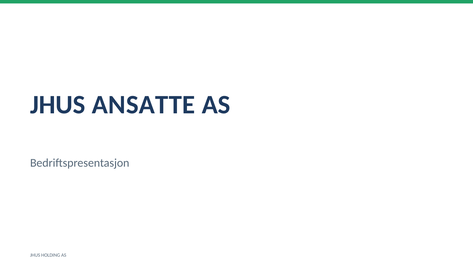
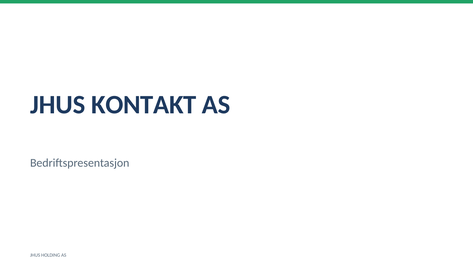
ANSATTE: ANSATTE -> KONTAKT (144, 105)
